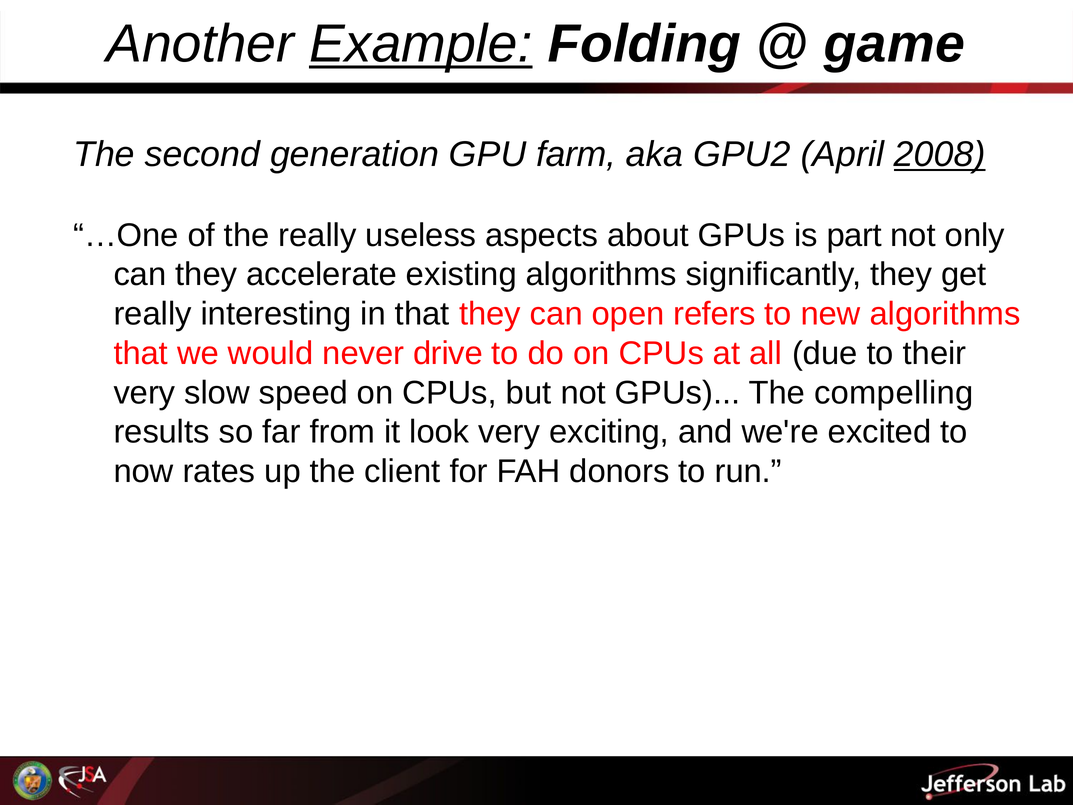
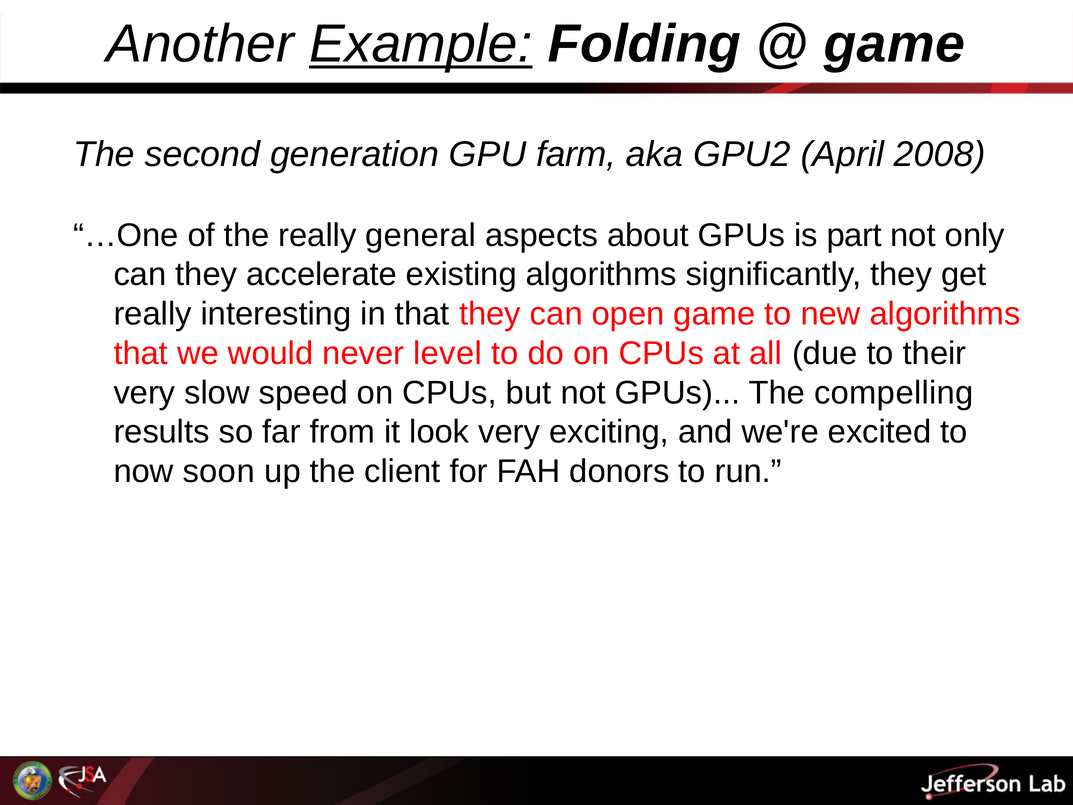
2008 underline: present -> none (940, 155)
useless: useless -> general (421, 235)
open refers: refers -> game (714, 314)
drive: drive -> level (448, 353)
rates: rates -> soon (219, 471)
